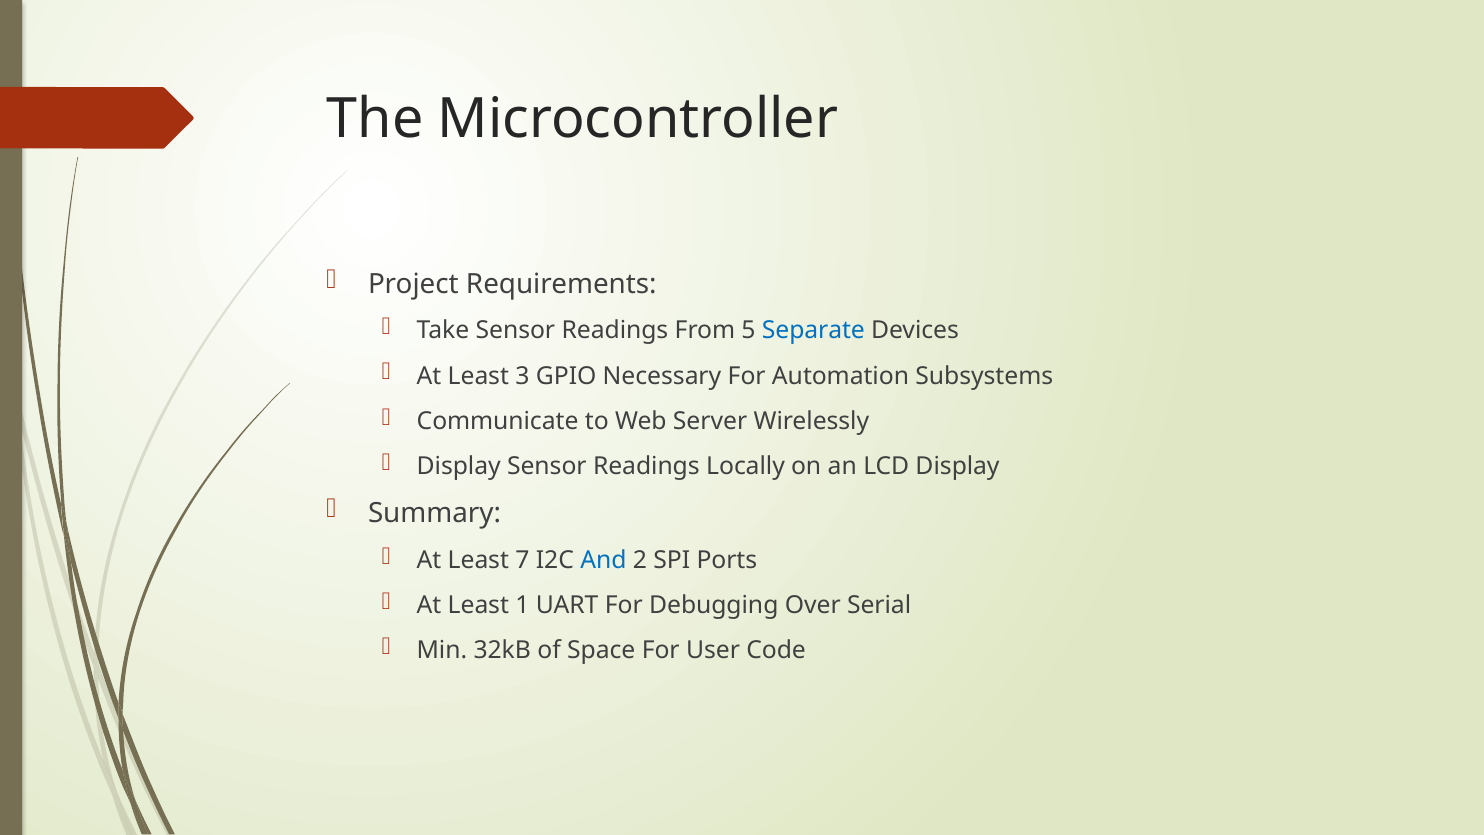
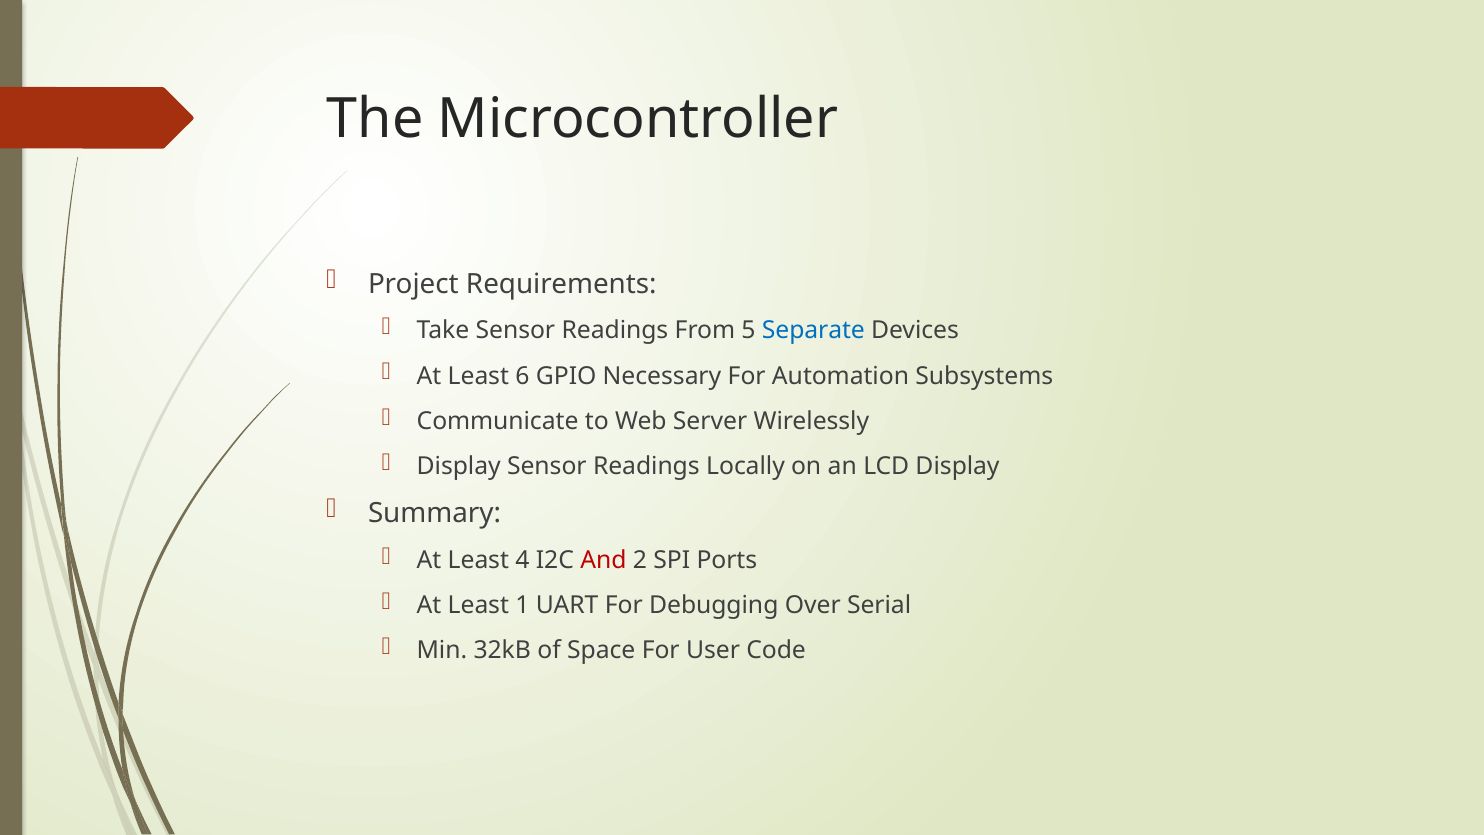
3: 3 -> 6 (522, 376)
7: 7 -> 4 (522, 560)
And colour: blue -> red (603, 560)
